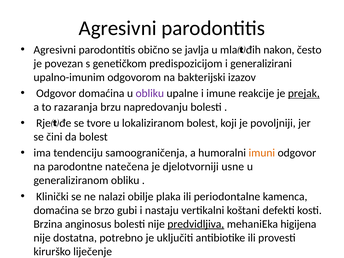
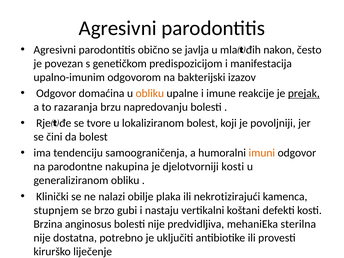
generalizirani: generalizirani -> manifestacija (261, 63)
obliku colour: purple -> orange (150, 93)
natečena: natečena -> nakupina (127, 167)
djelotvorniji usne: usne -> kosti (233, 167)
periodontalne: periodontalne -> nekrotizirajući (227, 196)
domaćina: domaćina -> stupnjem (56, 210)
predvidljiva underline: present -> none (196, 224)
higijena: higijena -> sterilna (298, 224)
